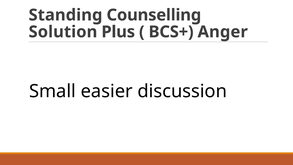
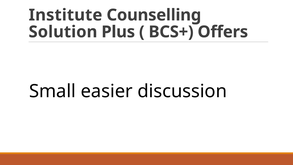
Standing: Standing -> Institute (65, 15)
Anger: Anger -> Offers (223, 32)
